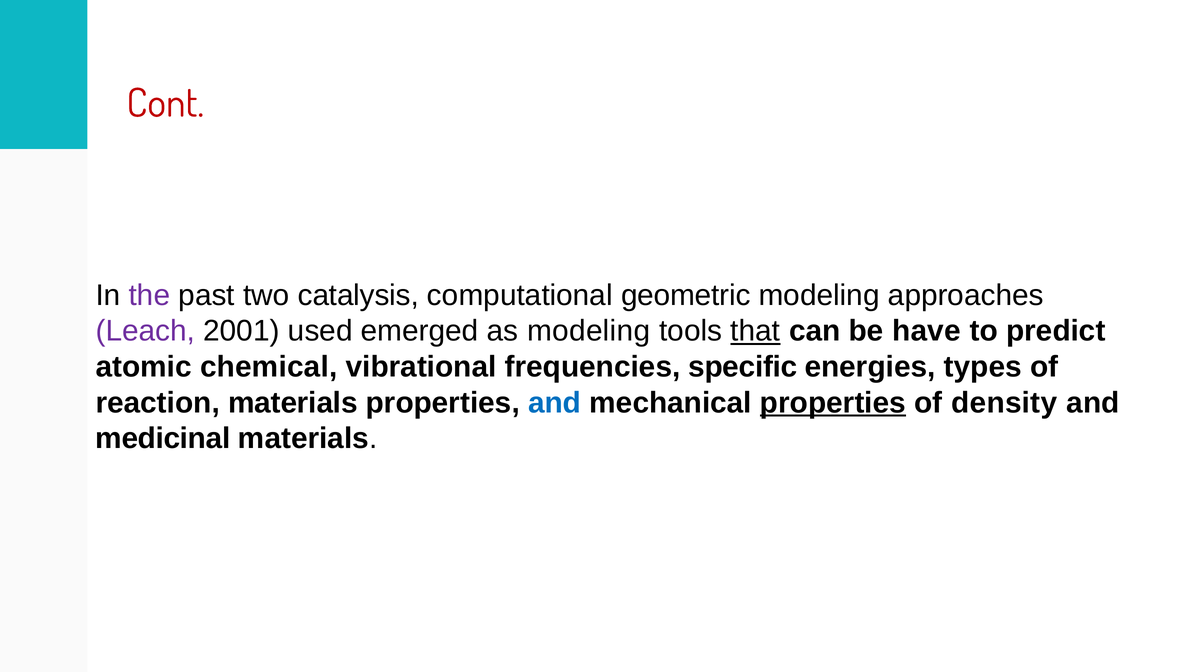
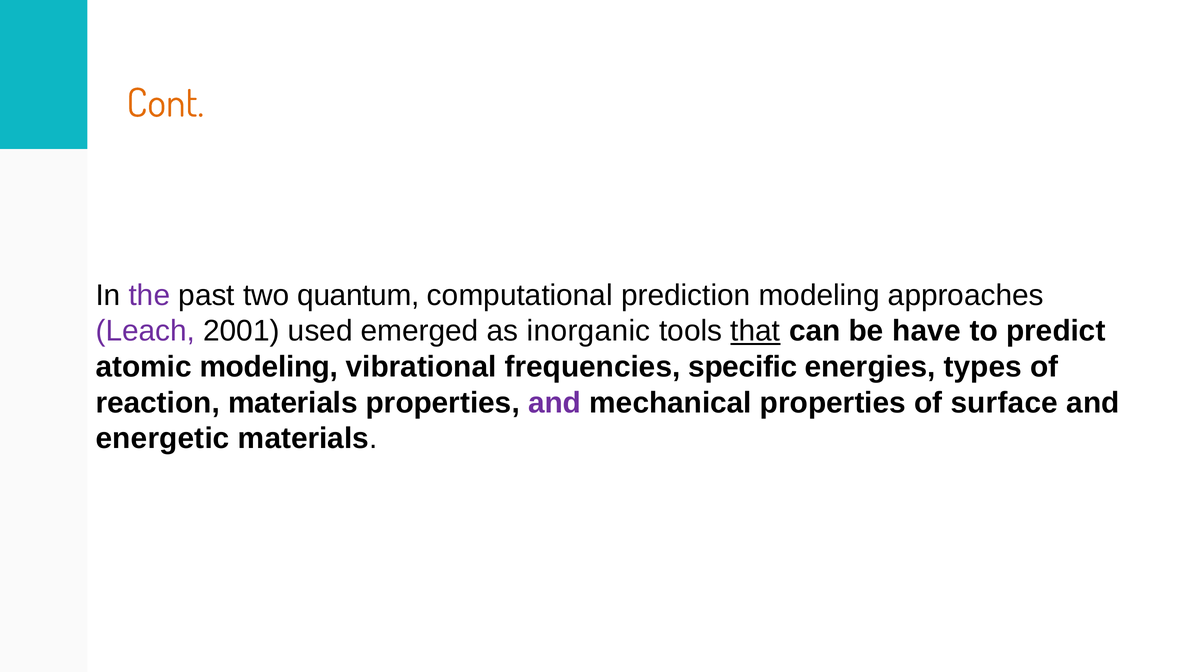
Cont colour: red -> orange (165, 103)
catalysis: catalysis -> quantum (358, 295)
geometric: geometric -> prediction (686, 295)
as modeling: modeling -> inorganic (589, 331)
atomic chemical: chemical -> modeling (269, 367)
and colour: blue -> purple (554, 403)
properties underline: present -> none (833, 403)
density: density -> surface (1004, 403)
medicinal: medicinal -> energetic (163, 438)
